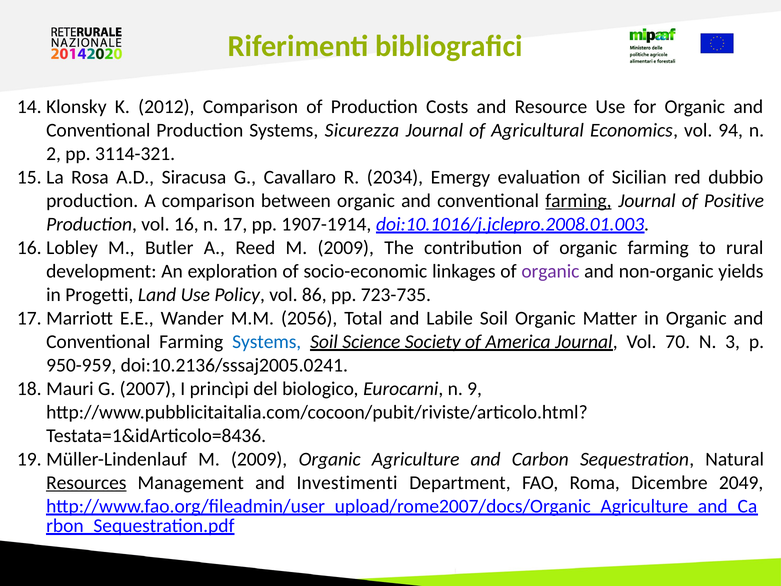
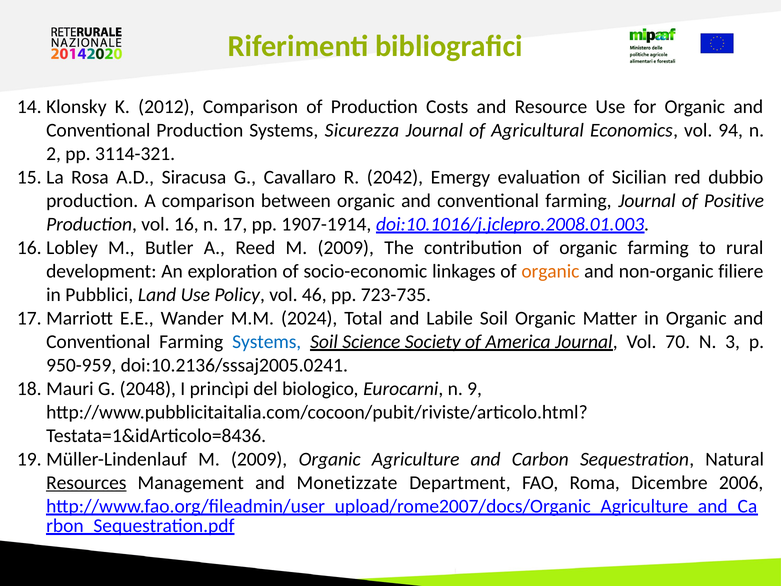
2034: 2034 -> 2042 (395, 177)
farming underline: present -> none (578, 201)
organic colour: purple -> orange (550, 271)
yields: yields -> filiere (741, 271)
Progetti: Progetti -> Pubblici (99, 295)
86: 86 -> 46 (314, 295)
2056: 2056 -> 2024 (309, 318)
2007: 2007 -> 2048 (148, 389)
Investimenti: Investimenti -> Monetizzate (347, 483)
2049: 2049 -> 2006 (741, 483)
